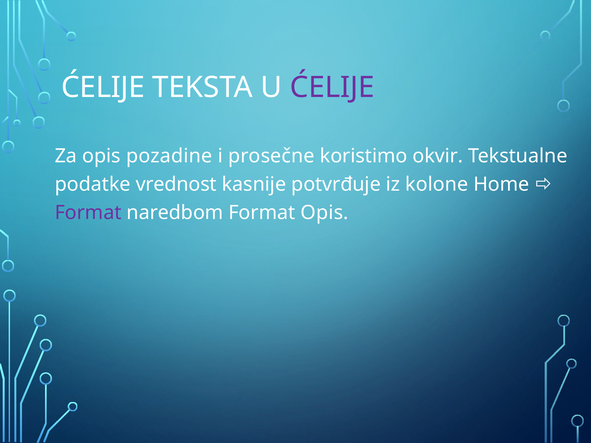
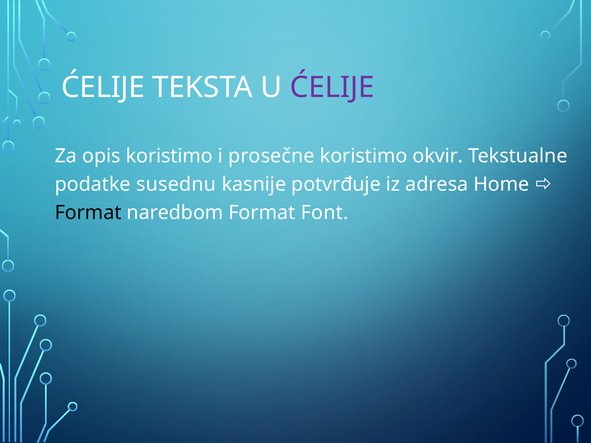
opis pozadine: pozadine -> koristimo (169, 156)
vrednost: vrednost -> susednu (176, 185)
kolone: kolone -> adresa (437, 185)
Format colour: purple -> black (88, 213)
Format Opis: Opis -> Font (325, 213)
